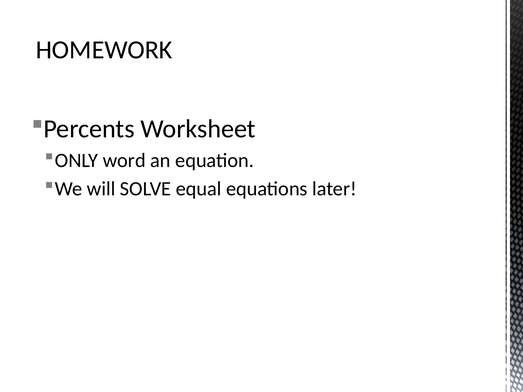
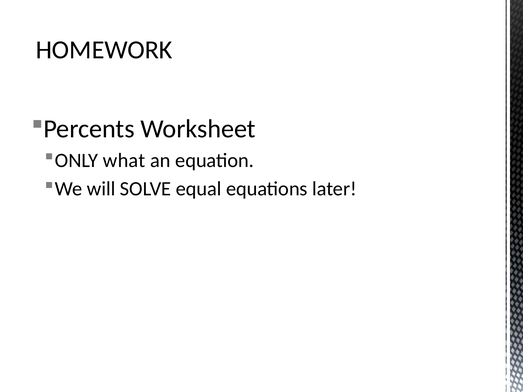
word: word -> what (124, 161)
